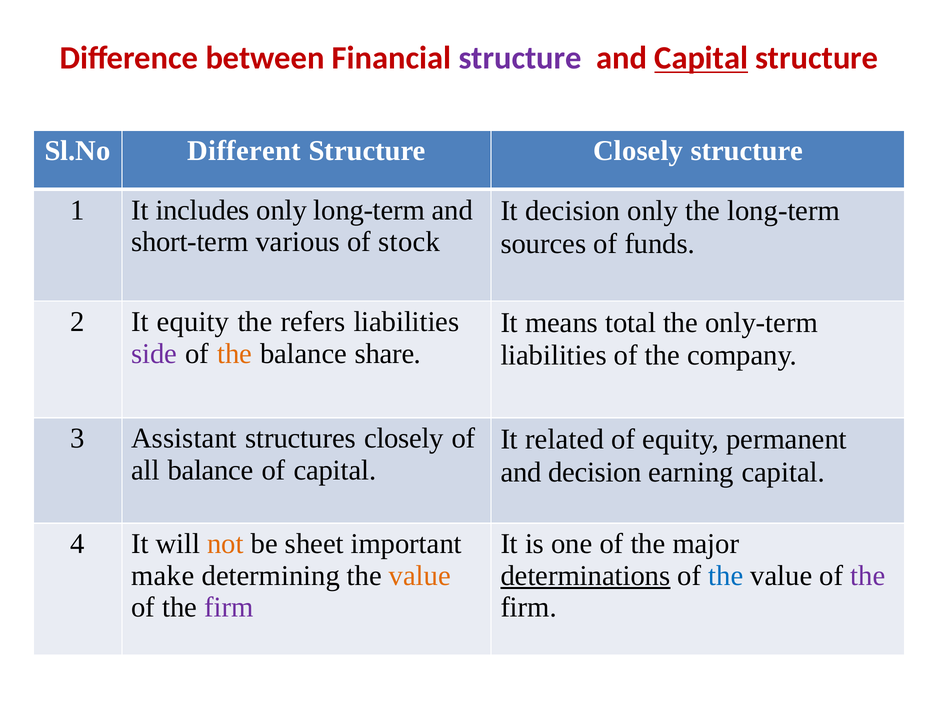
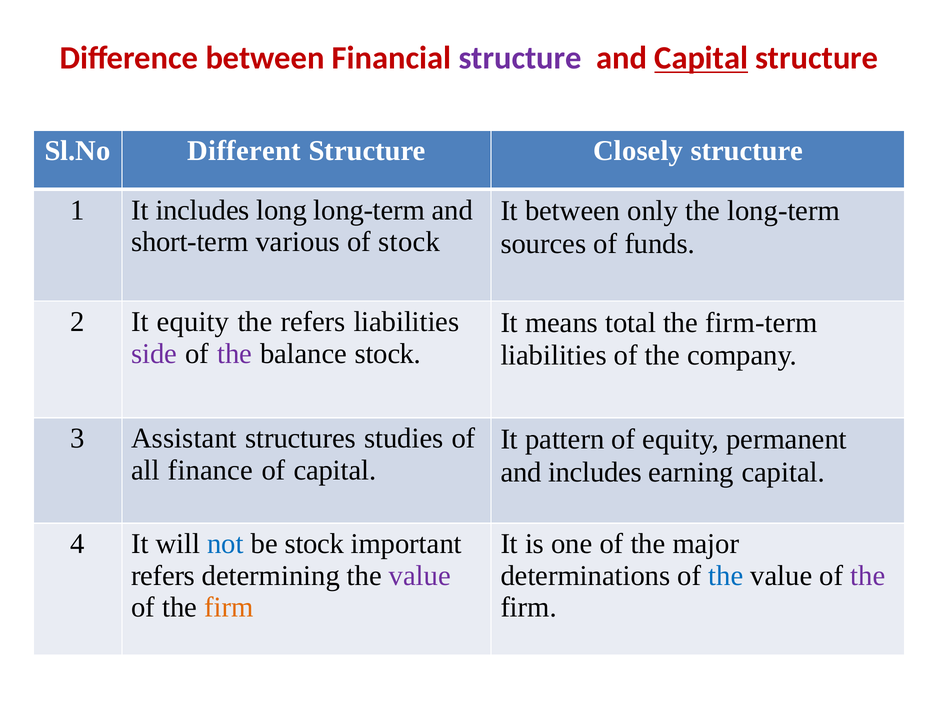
includes only: only -> long (282, 210)
It decision: decision -> between (573, 211)
only-term: only-term -> firm-term (761, 323)
the colour: orange -> purple (235, 353)
balance share: share -> stock (388, 353)
structures closely: closely -> studies (404, 438)
related: related -> pattern (565, 439)
all balance: balance -> finance (210, 470)
and decision: decision -> includes (595, 472)
not colour: orange -> blue (225, 544)
be sheet: sheet -> stock (314, 544)
make: make -> refers (163, 575)
value colour: orange -> purple (420, 575)
determinations underline: present -> none (585, 575)
firm colour: purple -> orange (229, 607)
